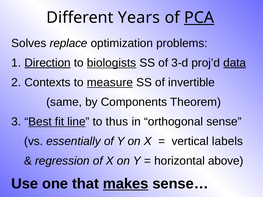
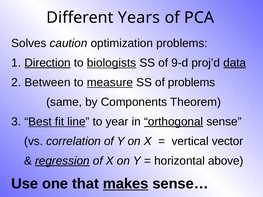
PCA underline: present -> none (199, 18)
replace: replace -> caution (69, 43)
3-d: 3-d -> 9-d (180, 63)
Contexts: Contexts -> Between (48, 82)
of invertible: invertible -> problems (192, 82)
thus: thus -> year (117, 122)
orthogonal underline: none -> present (174, 122)
essentially: essentially -> correlation (74, 141)
labels: labels -> vector (228, 141)
regression underline: none -> present (62, 161)
